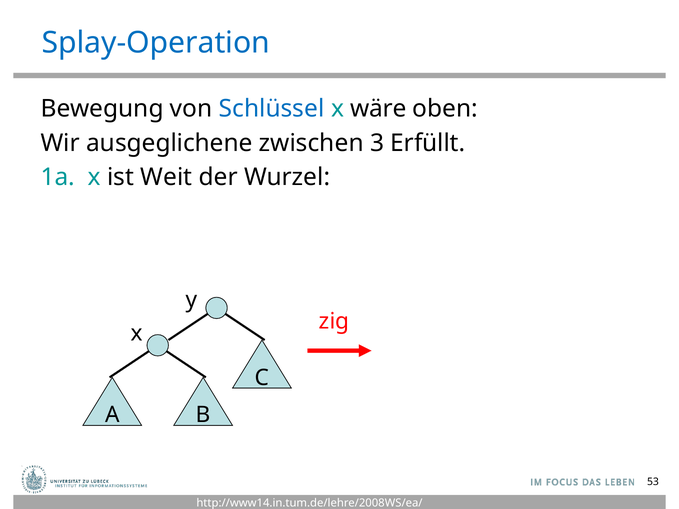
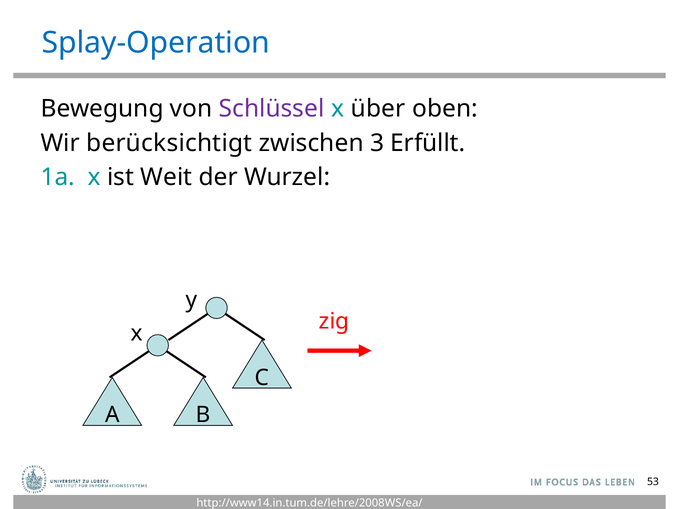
Schlüssel colour: blue -> purple (272, 109)
wäre: wäre -> über (378, 109)
ausgeglichene: ausgeglichene -> berücksichtigt (169, 143)
